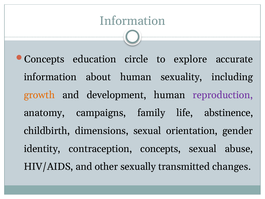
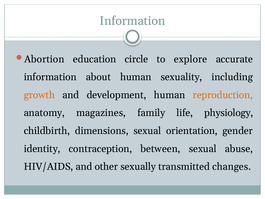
Concepts: Concepts -> Abortion (44, 59)
reproduction colour: purple -> orange (223, 95)
campaigns: campaigns -> magazines (101, 113)
abstinence: abstinence -> physiology (229, 113)
contraception concepts: concepts -> between (160, 149)
